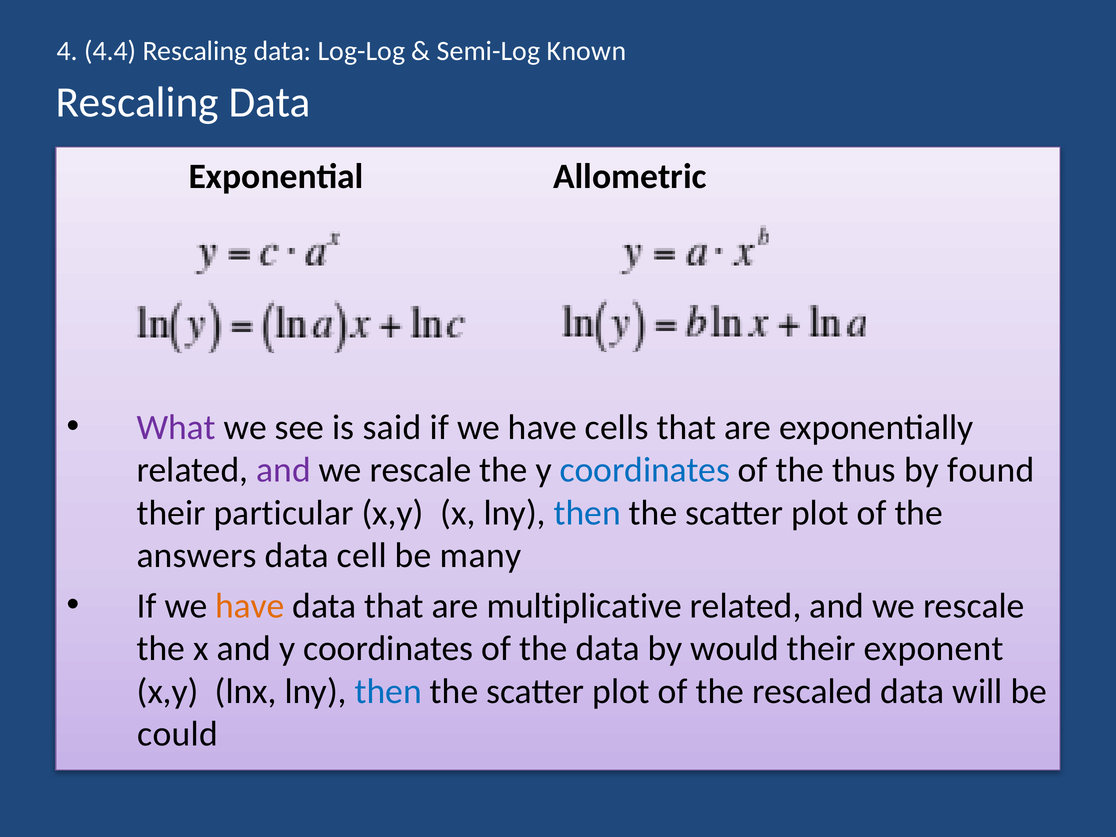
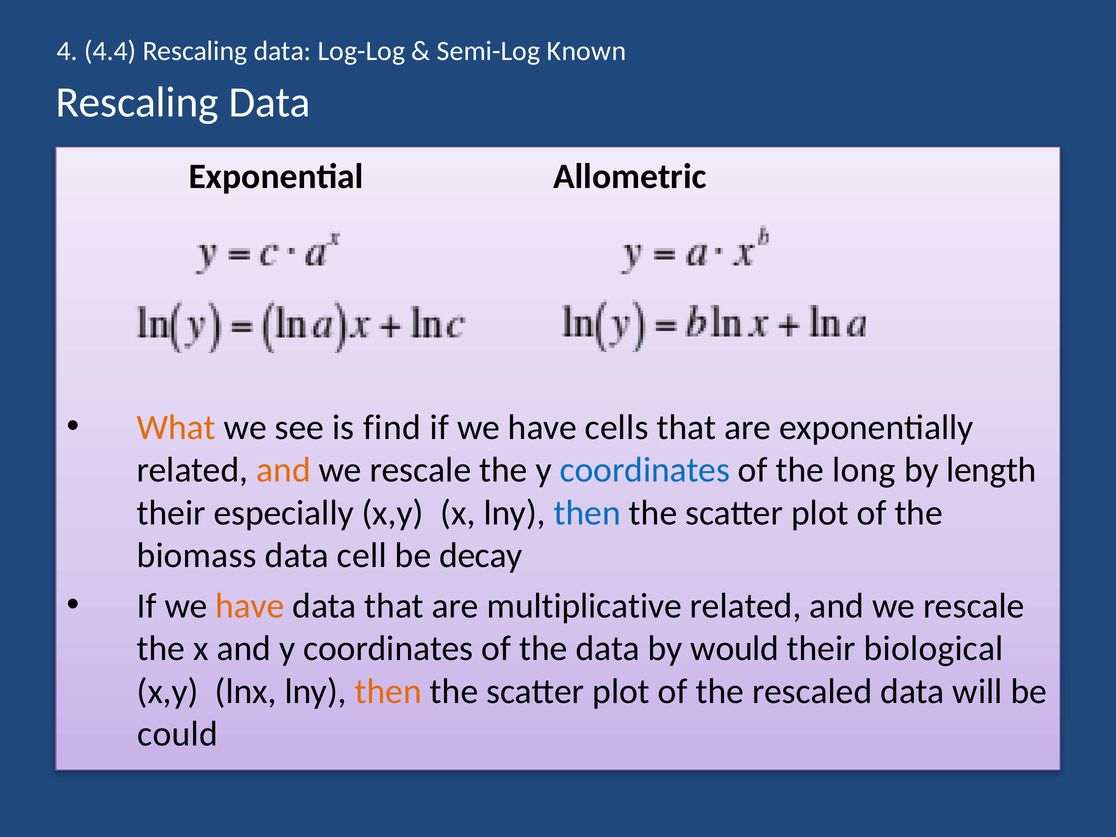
What colour: purple -> orange (176, 427)
said: said -> find (392, 427)
and colour: purple -> orange (283, 470)
thus: thus -> long (864, 470)
found: found -> length (991, 470)
particular: particular -> especially (284, 513)
answers: answers -> biomass (197, 556)
many: many -> decay (481, 556)
exponent: exponent -> biological (934, 649)
then colour: blue -> orange (388, 691)
